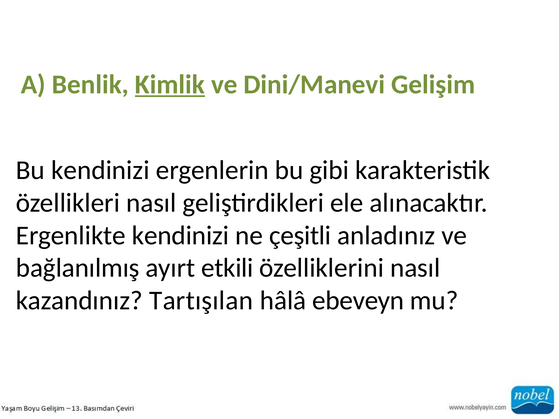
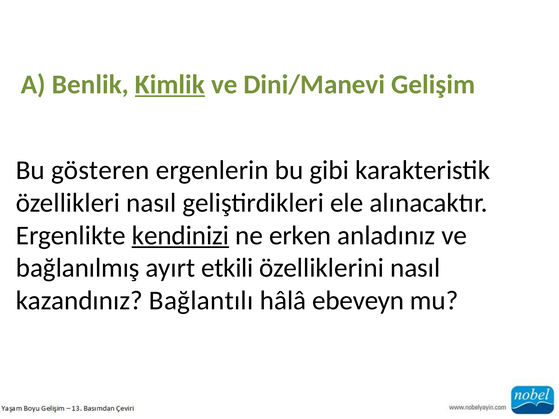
Bu kendinizi: kendinizi -> gösteren (100, 170)
kendinizi underline: none -> present (180, 236)
çeşitli: çeşitli -> erken (300, 236)
Tartışılan: Tartışılan -> Bağlantılı (201, 301)
